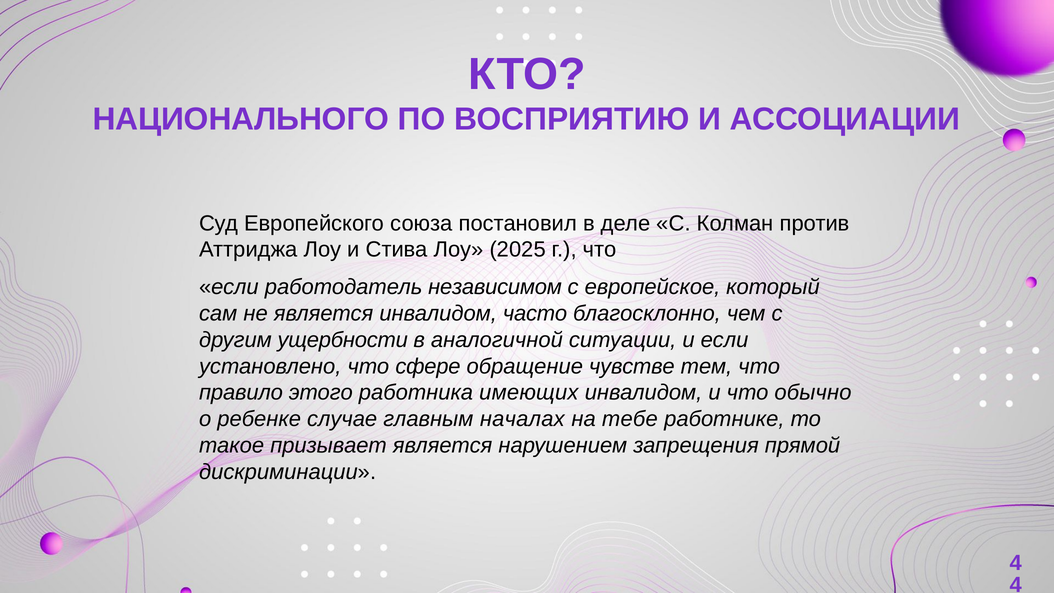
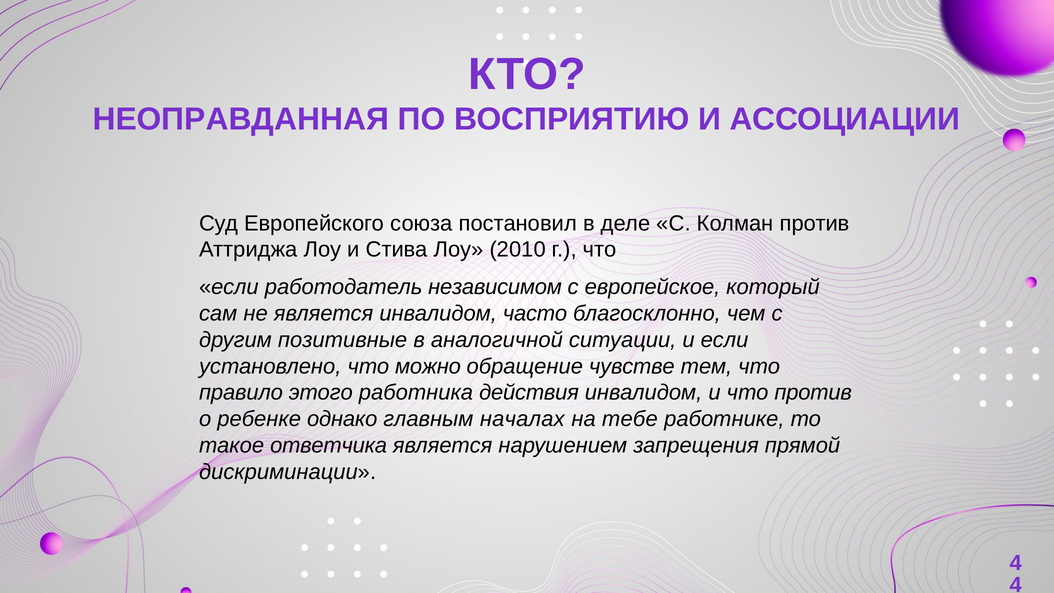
НАЦИОНАЛЬНОГО: НАЦИОНАЛЬНОГО -> НЕОПРАВДАННАЯ (241, 119)
2025: 2025 -> 2010 (518, 250)
ущербности: ущербности -> позитивные (343, 340)
сфере: сфере -> можно (428, 366)
имеющих: имеющих -> действия (529, 393)
что обычно: обычно -> против (813, 393)
случае: случае -> однако (342, 419)
призывает: призывает -> ответчика (329, 445)
